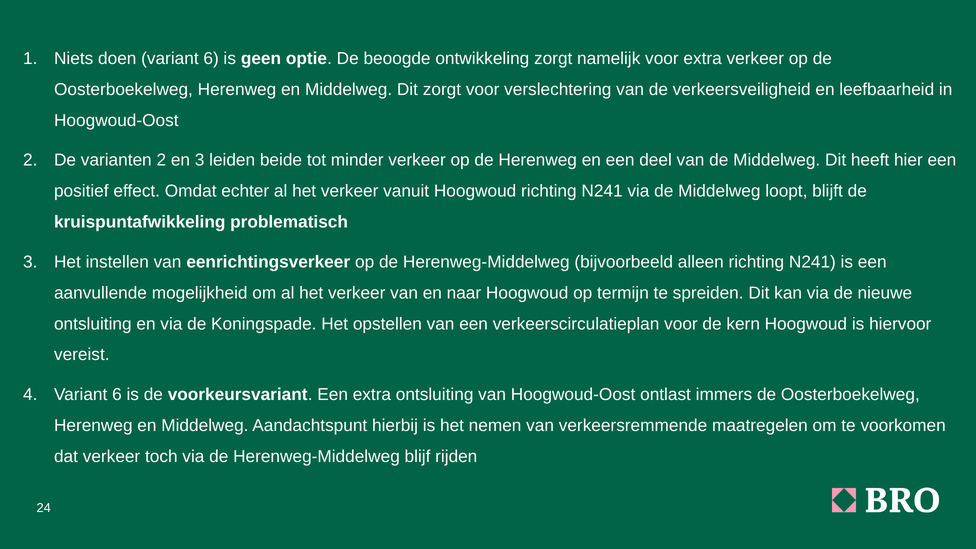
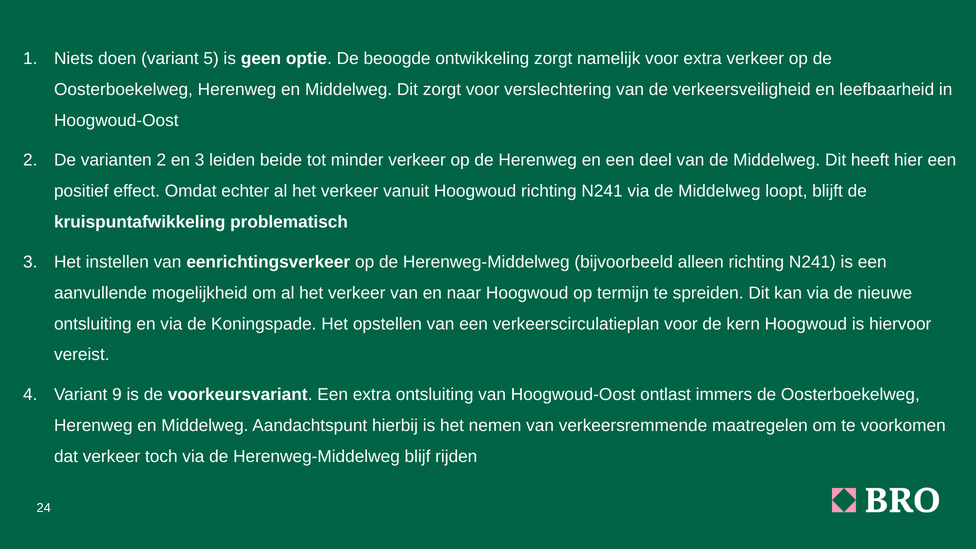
doen variant 6: 6 -> 5 (211, 59)
4 Variant 6: 6 -> 9 (117, 394)
